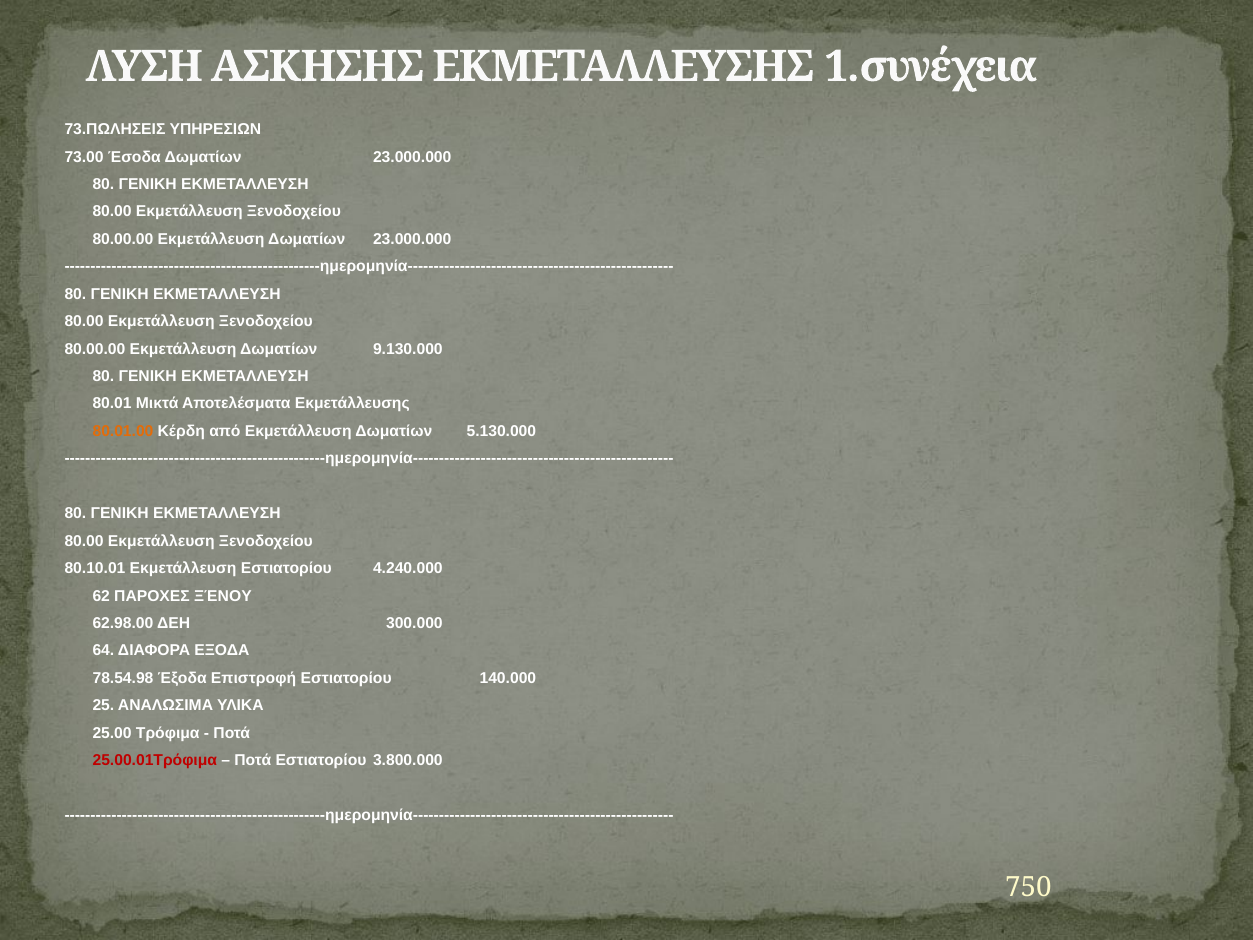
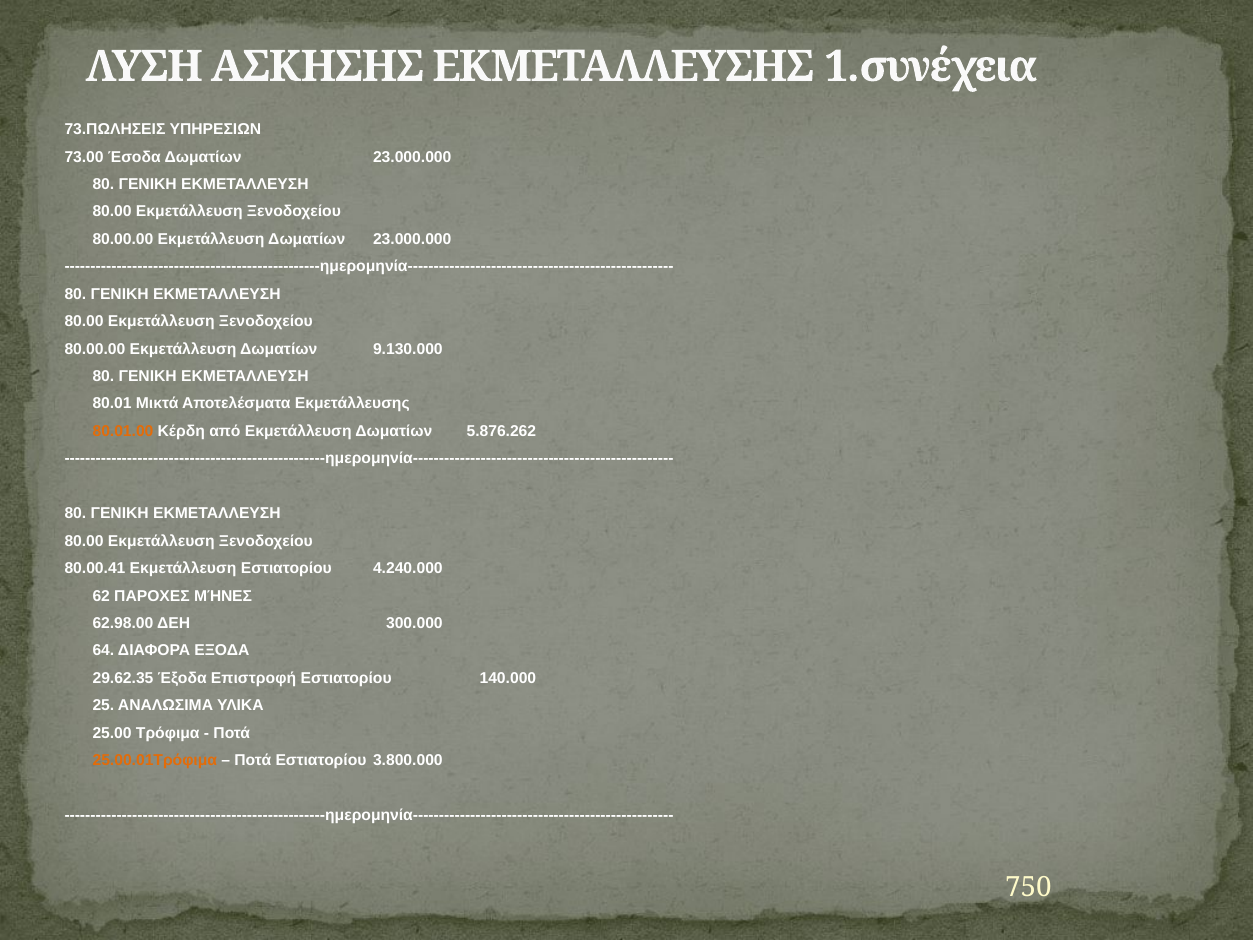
5.130.000: 5.130.000 -> 5.876.262 (501, 431)
80.10.01: 80.10.01 -> 80.00.41 (95, 568)
ΞΈΝΟΥ: ΞΈΝΟΥ -> ΜΉΝΕΣ (223, 596)
78.54.98: 78.54.98 -> 29.62.35 (123, 678)
25.00.01Τρόφιμα colour: red -> orange (155, 760)
